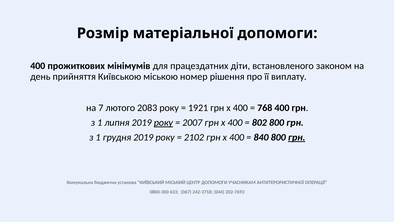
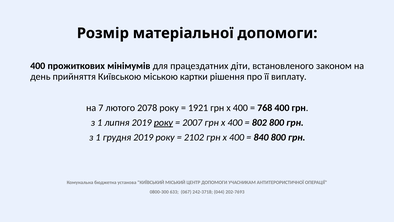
номер: номер -> картки (194, 76)
2083: 2083 -> 2078 (147, 108)
грн underline: present -> none (297, 137)
